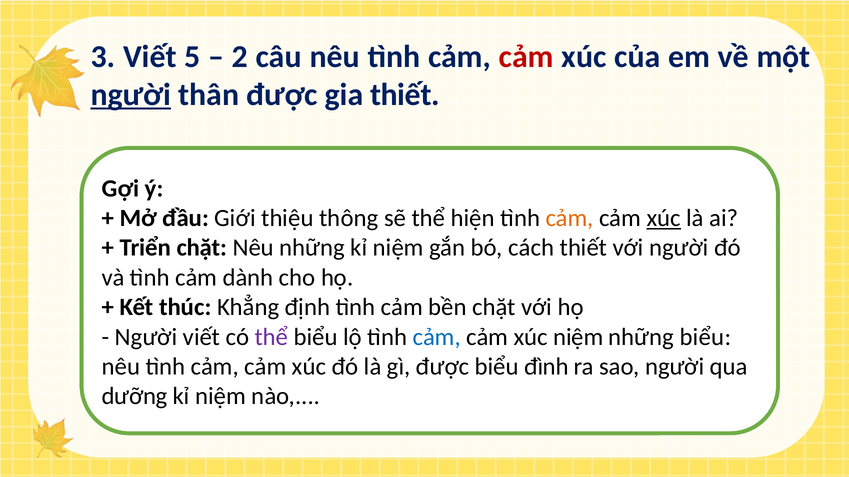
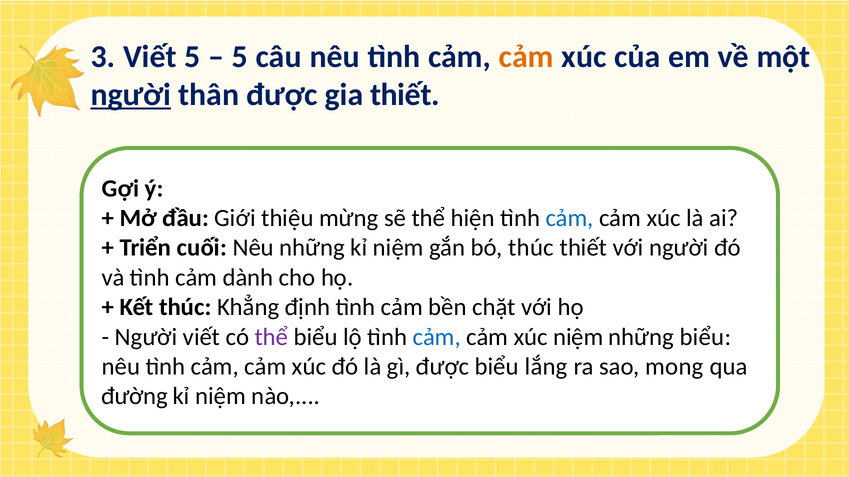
2: 2 -> 5 (240, 57)
cảm colour: red -> orange (526, 57)
thông: thông -> mừng (349, 218)
cảm colour: orange -> blue (570, 218)
xúc underline: present -> none (664, 218)
Triển chặt: chặt -> cuối (202, 248)
bó cách: cách -> thúc (531, 248)
đình: đình -> lắng (546, 367)
sao người: người -> mong (675, 367)
dưỡng: dưỡng -> đường (135, 397)
